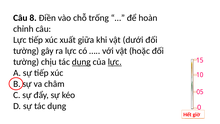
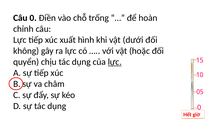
8: 8 -> 0 (33, 18)
giữa: giữa -> hình (86, 40)
tường: tường -> không (26, 51)
tường: tường -> quyển (26, 62)
dụng underline: present -> none (81, 62)
